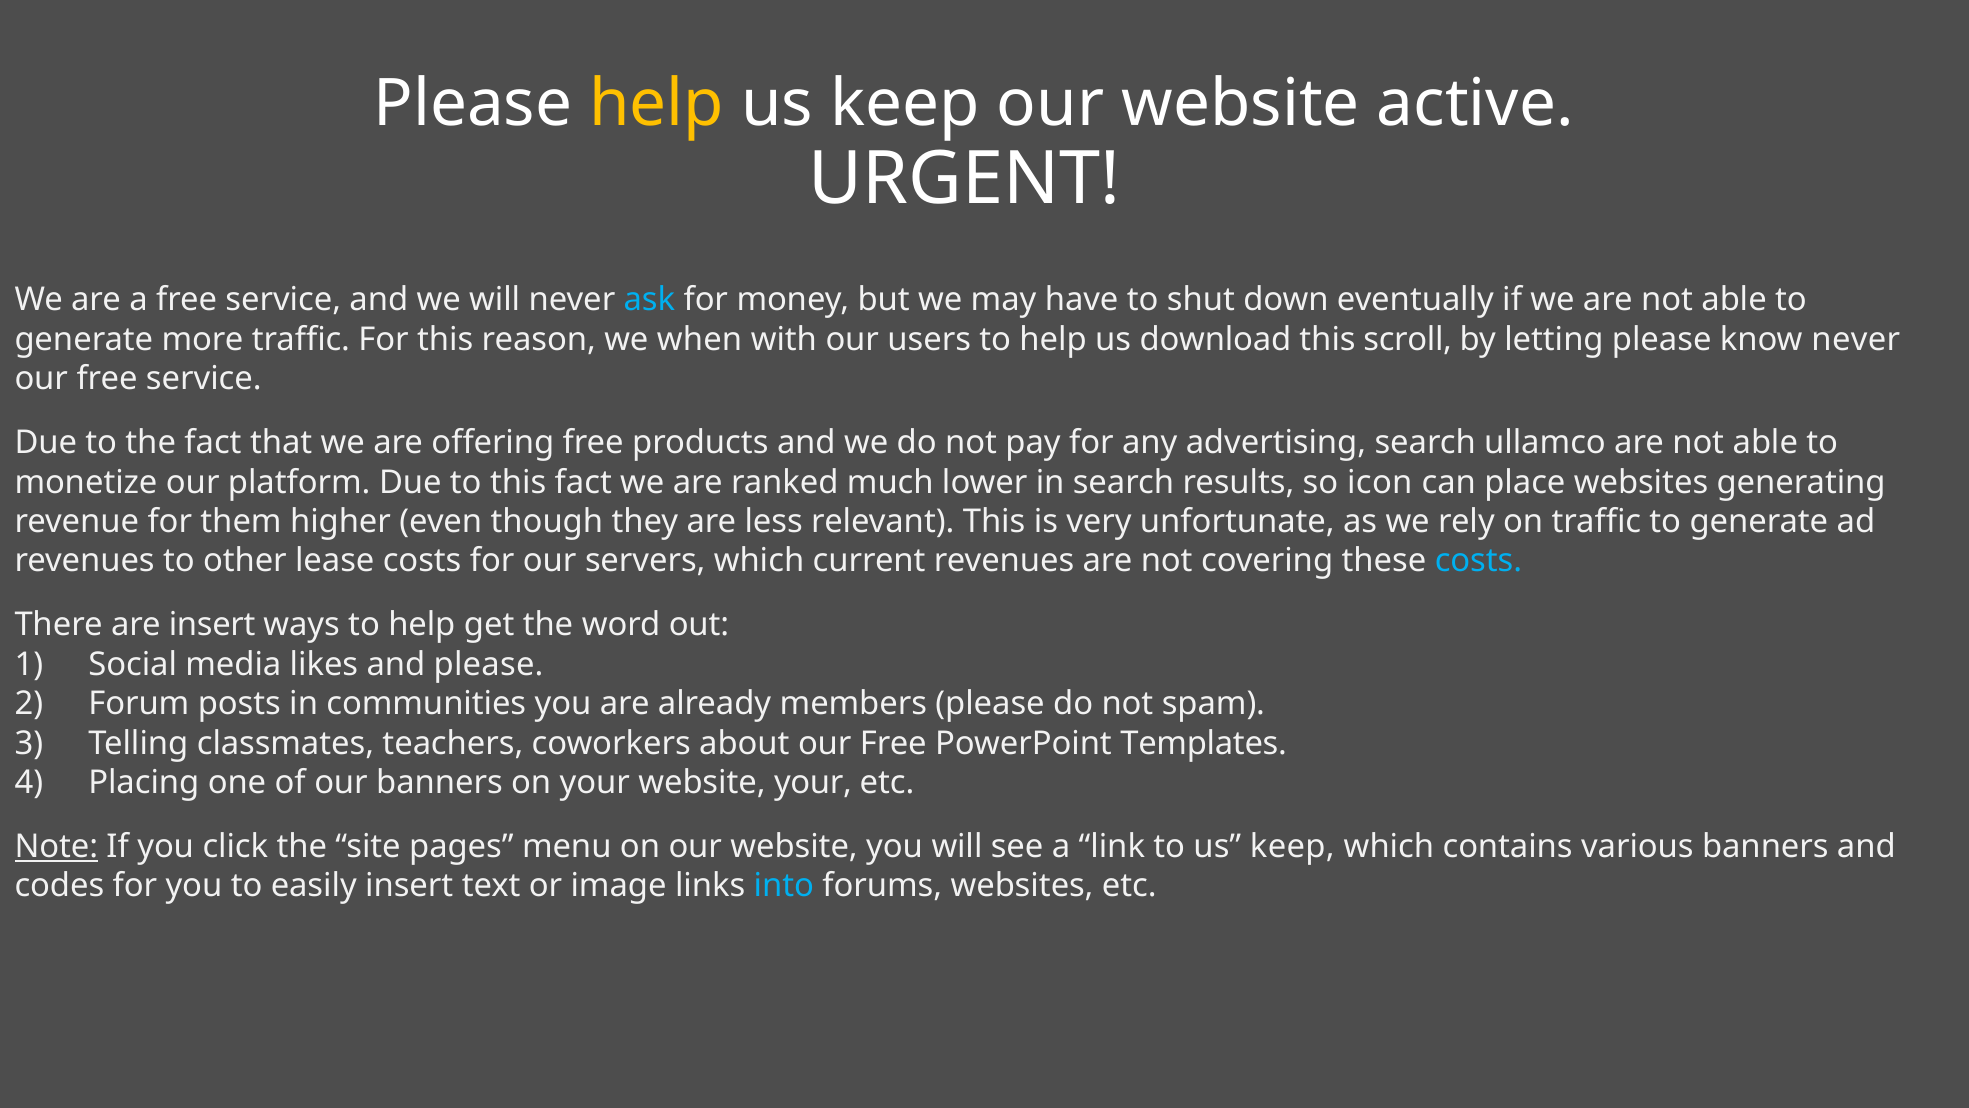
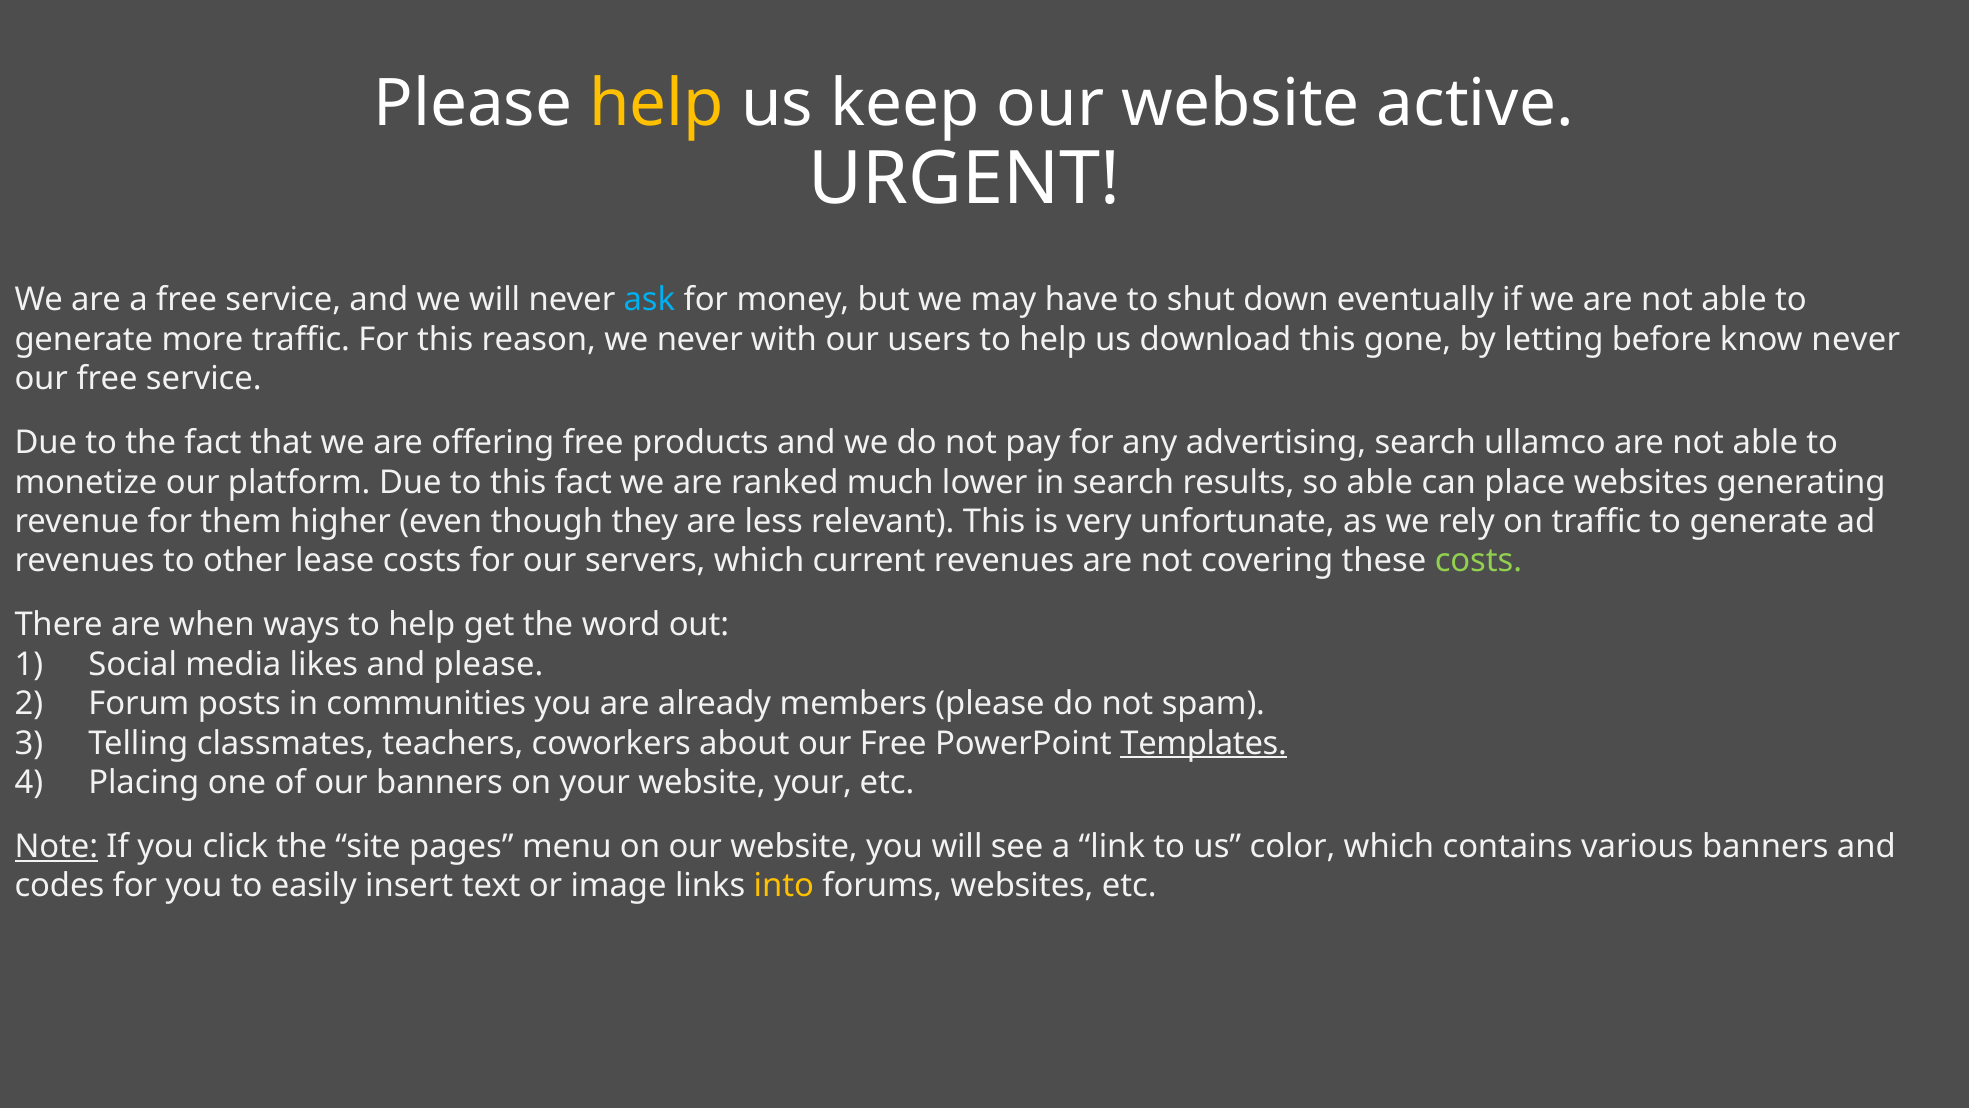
we when: when -> never (700, 339)
scroll: scroll -> gone (1408, 339)
letting please: please -> before (1662, 339)
so icon: icon -> able (1380, 482)
costs colour: light blue -> light green (1478, 561)
are insert: insert -> when (212, 625)
Templates underline: none -> present (1204, 743)
to us keep: keep -> color (1293, 846)
into colour: light blue -> yellow (784, 886)
